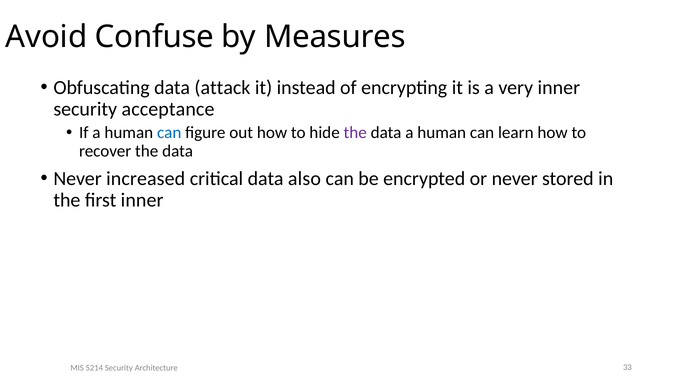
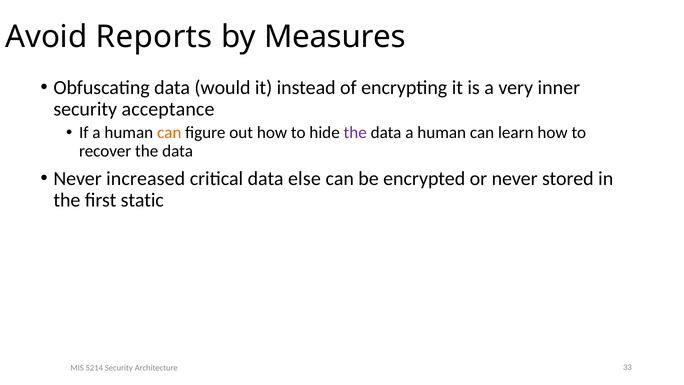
Confuse: Confuse -> Reports (154, 37)
attack: attack -> would (222, 88)
can colour: blue -> orange (169, 133)
also: also -> else (304, 178)
first inner: inner -> static (142, 200)
